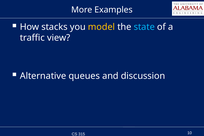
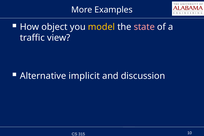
stacks: stacks -> object (54, 27)
state colour: light blue -> pink (144, 27)
queues: queues -> implicit (84, 76)
